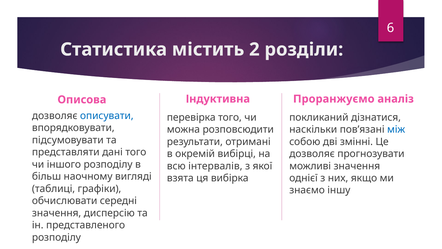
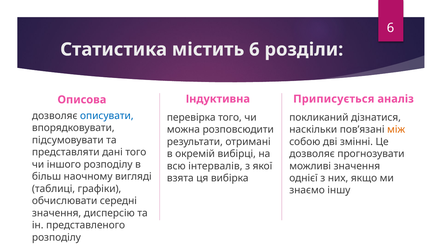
містить 2: 2 -> 6 (254, 49)
Проранжуємо: Проранжуємо -> Приписується (334, 99)
між colour: blue -> orange (396, 129)
